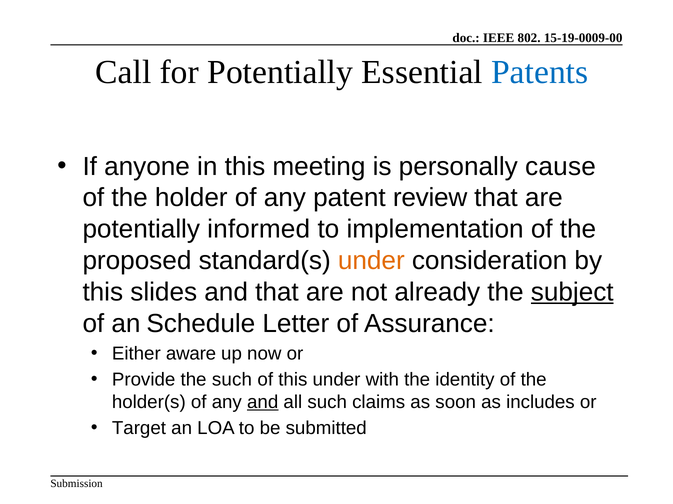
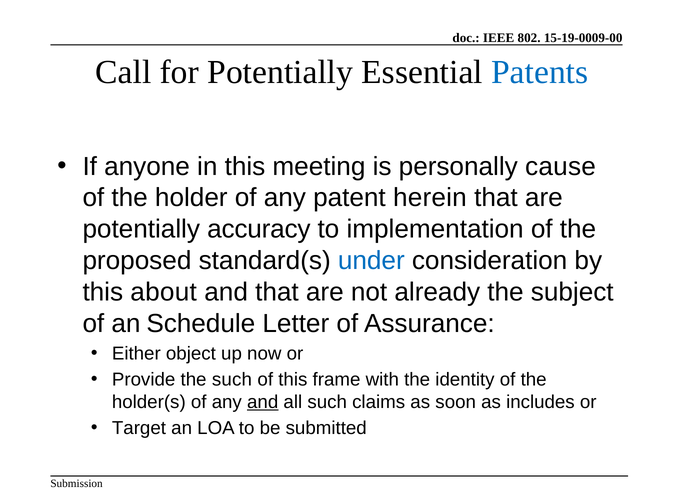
review: review -> herein (430, 198)
informed: informed -> accuracy (259, 230)
under colour: orange -> blue (371, 261)
slides: slides -> about (164, 292)
subject underline: present -> none (572, 292)
aware: aware -> object (191, 354)
this under: under -> frame (336, 380)
